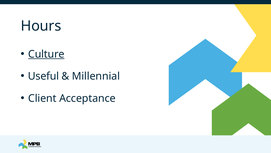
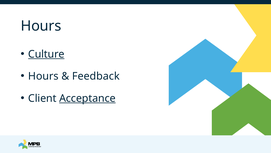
Useful: Useful -> Hours (43, 76)
Millennial: Millennial -> Feedback (96, 76)
Acceptance underline: none -> present (87, 98)
